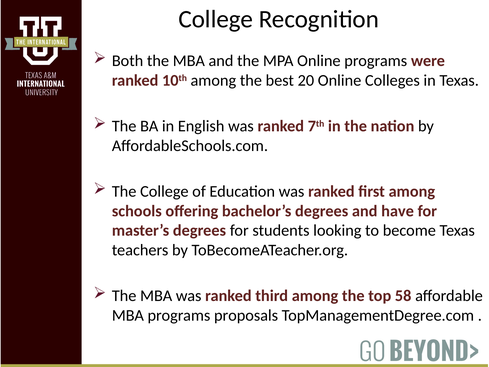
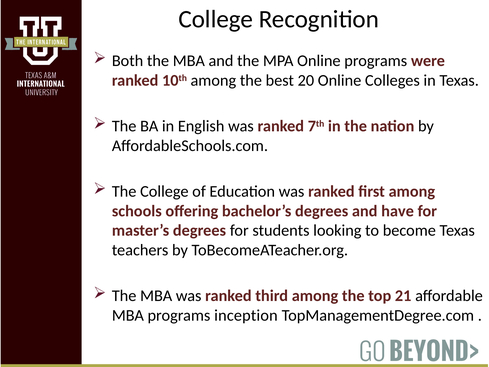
58: 58 -> 21 (403, 296)
proposals: proposals -> inception (246, 315)
